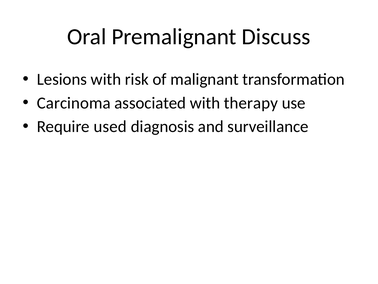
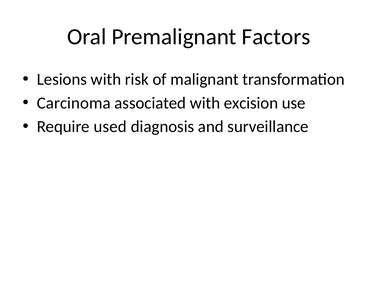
Discuss: Discuss -> Factors (276, 37)
therapy: therapy -> excision (251, 103)
